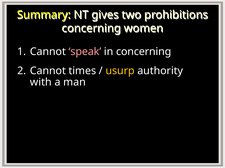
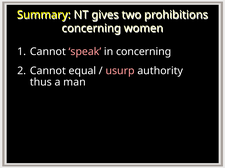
times: times -> equal (82, 71)
usurp colour: yellow -> pink (120, 71)
with: with -> thus (41, 82)
